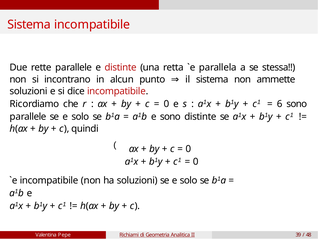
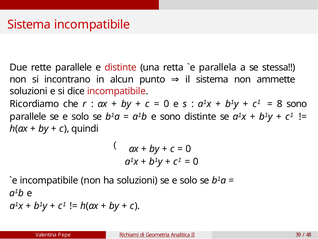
6: 6 -> 8 (280, 104)
